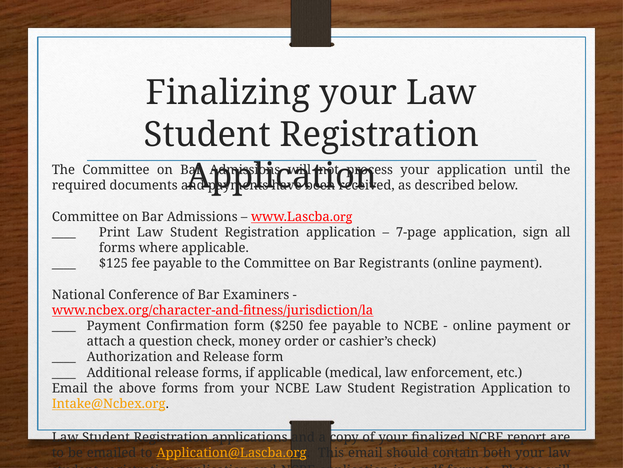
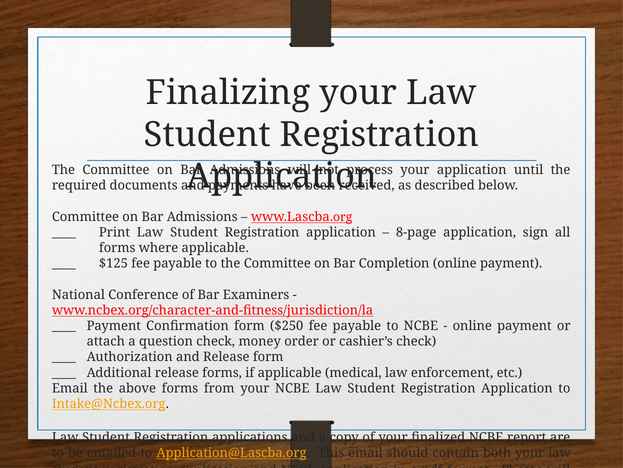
7-page: 7-page -> 8-page (416, 232)
Registrants: Registrants -> Completion (394, 263)
